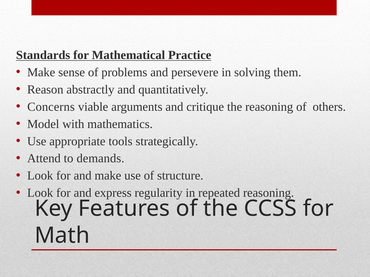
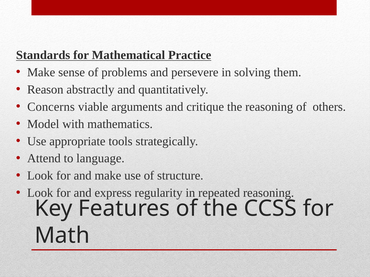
demands: demands -> language (100, 159)
